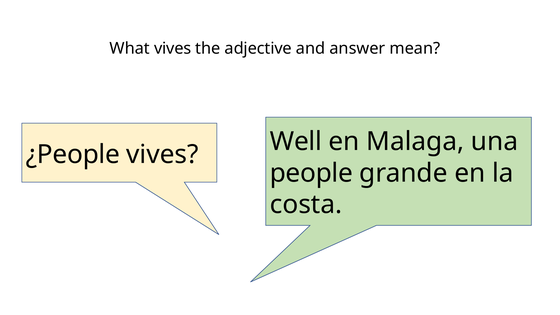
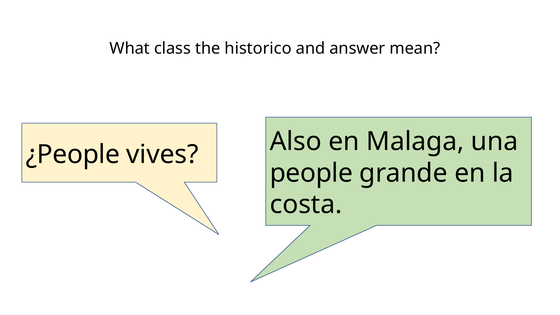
What vives: vives -> class (173, 48)
adjective: adjective -> historico (258, 48)
Well: Well -> Also (296, 142)
